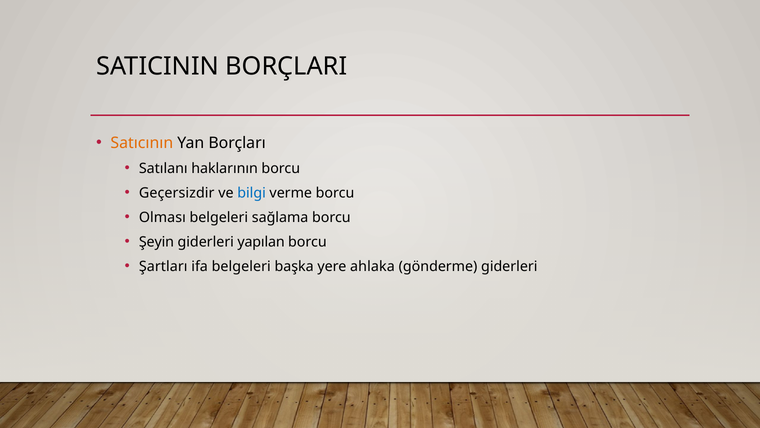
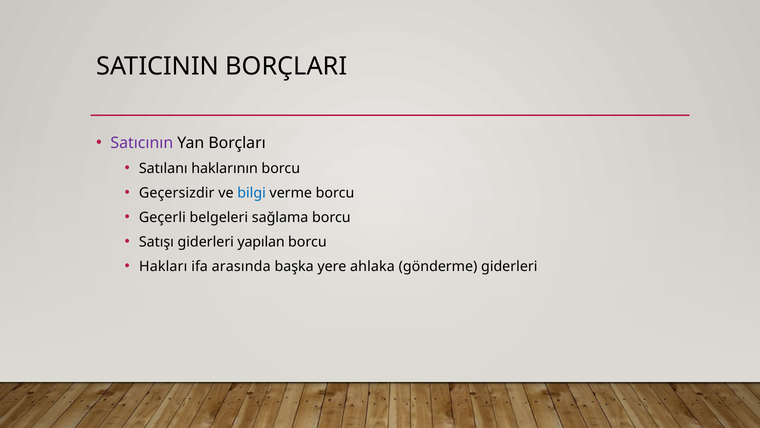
Satıcının colour: orange -> purple (142, 143)
Olması: Olması -> Geçerli (162, 217)
Şeyin: Şeyin -> Satışı (156, 242)
Şartları: Şartları -> Hakları (163, 266)
ifa belgeleri: belgeleri -> arasında (241, 266)
